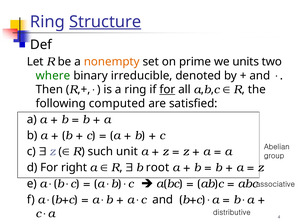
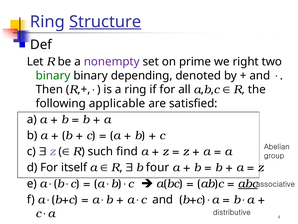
nonempty colour: orange -> purple (112, 62)
units: units -> right (246, 62)
where: where -> binary (53, 75)
irreducible: irreducible -> depending (142, 75)
for underline: present -> none (167, 89)
computed: computed -> applicable (117, 103)
unit: unit -> find (127, 151)
right: right -> itself (74, 167)
root: root -> four (158, 167)
abc underline: none -> present (248, 183)
